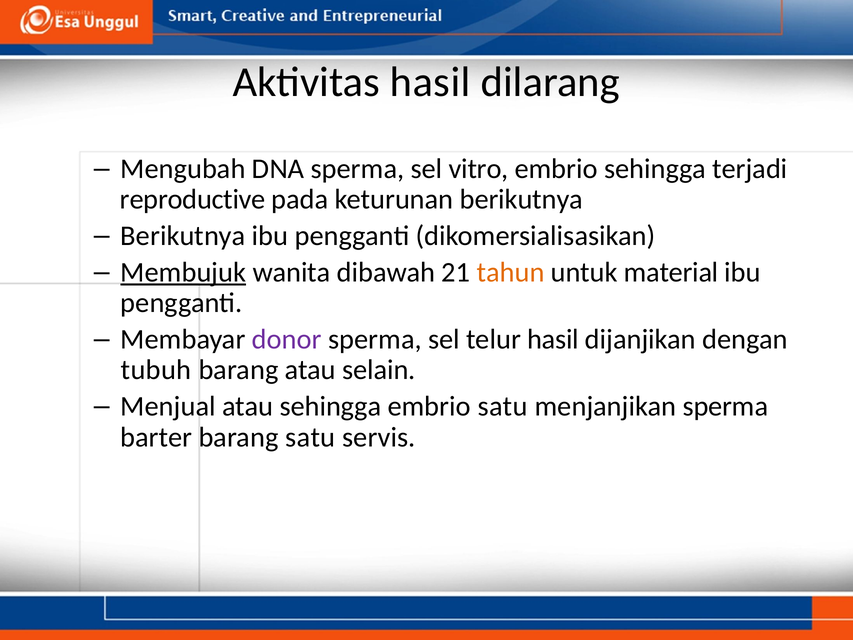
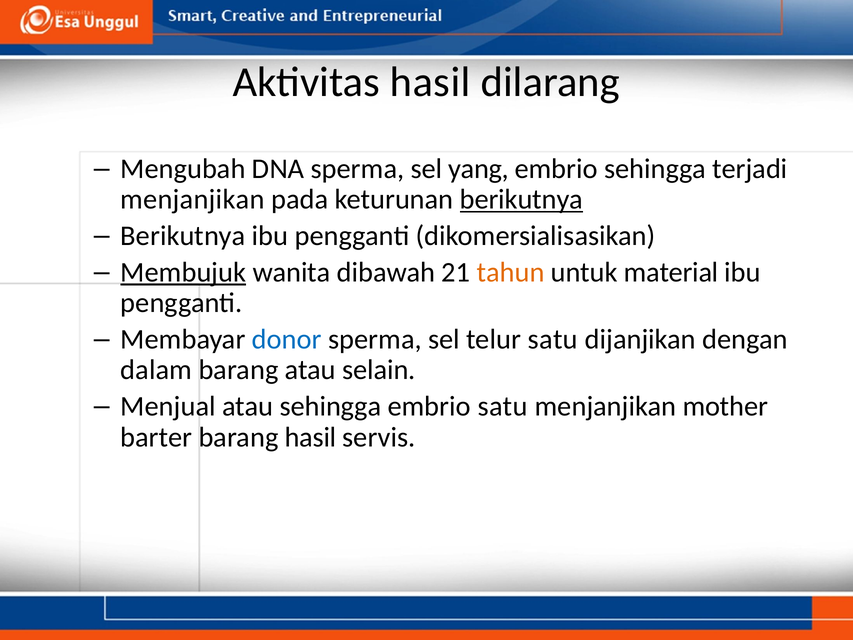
vitro: vitro -> yang (479, 169)
reproductive: reproductive -> menjanjikan (193, 199)
berikutnya underline: none -> present (521, 199)
donor colour: purple -> blue (287, 339)
telur hasil: hasil -> satu (553, 339)
tubuh: tubuh -> dalam (156, 370)
menjanjikan sperma: sperma -> mother (725, 406)
barang satu: satu -> hasil (310, 437)
